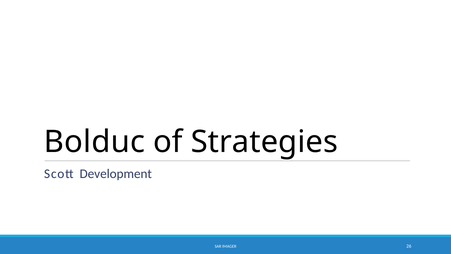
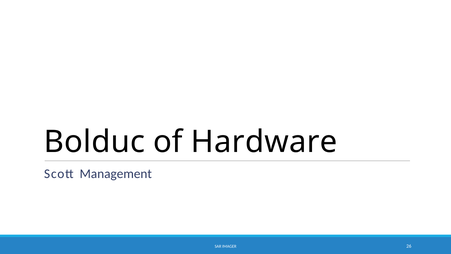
Strategies: Strategies -> Hardware (264, 142)
Development: Development -> Management (116, 174)
